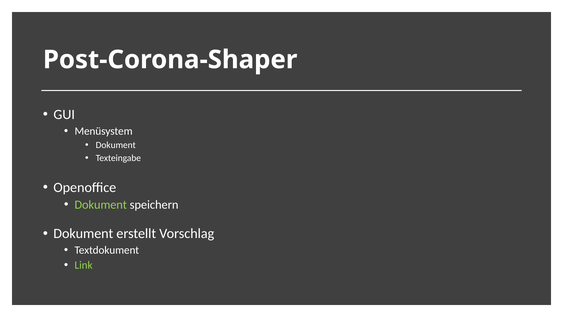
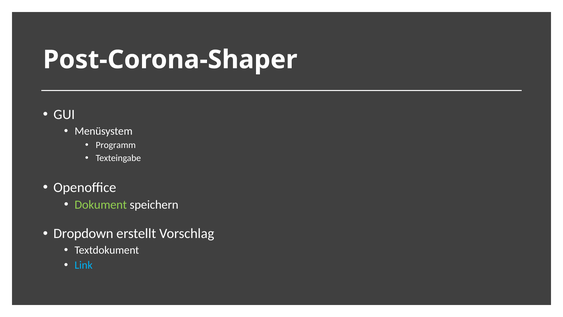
Dokument: Dokument -> Programm (116, 145)
Dokument: Dokument -> Dropdown (83, 233)
Link colour: light green -> light blue (84, 265)
